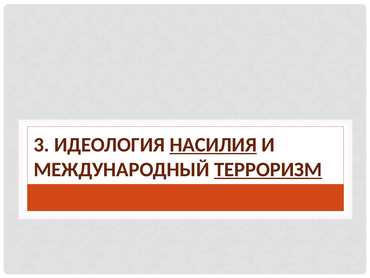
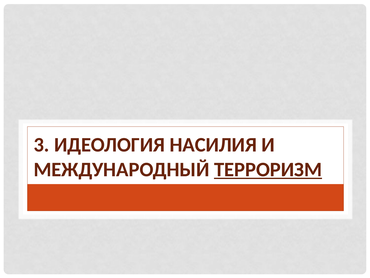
НАСИЛИЯ underline: present -> none (213, 144)
